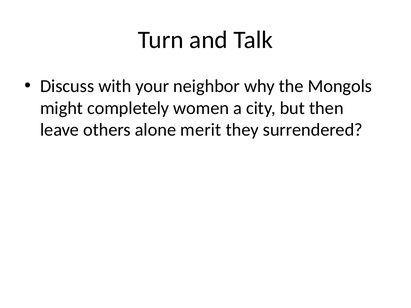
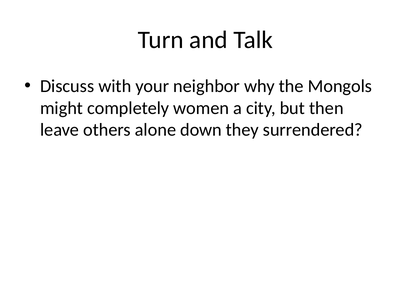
merit: merit -> down (201, 130)
